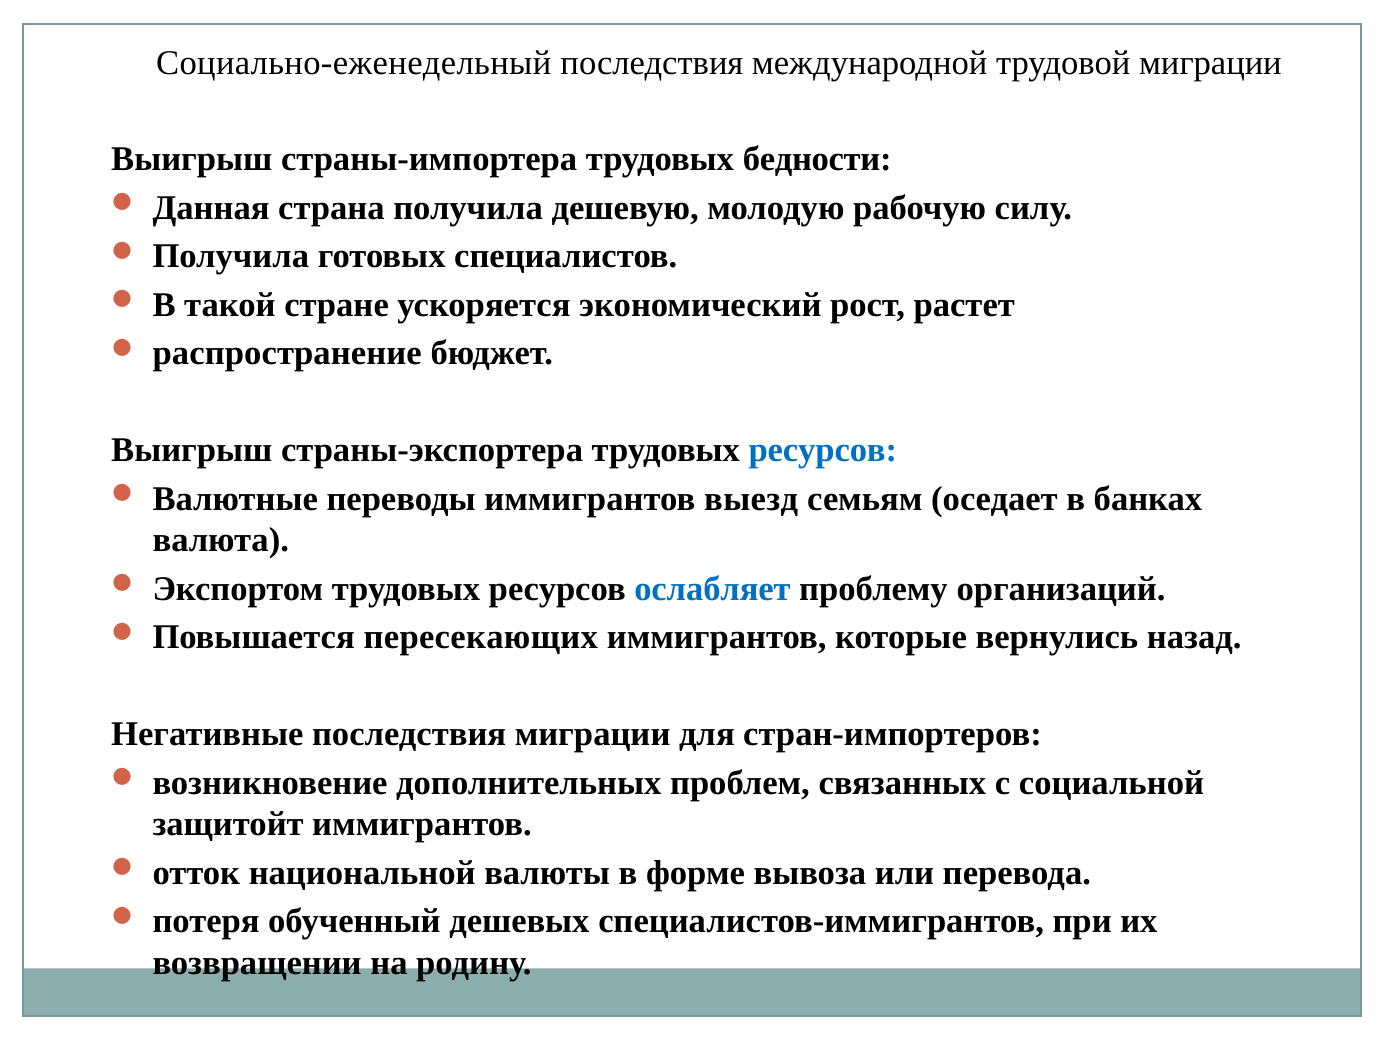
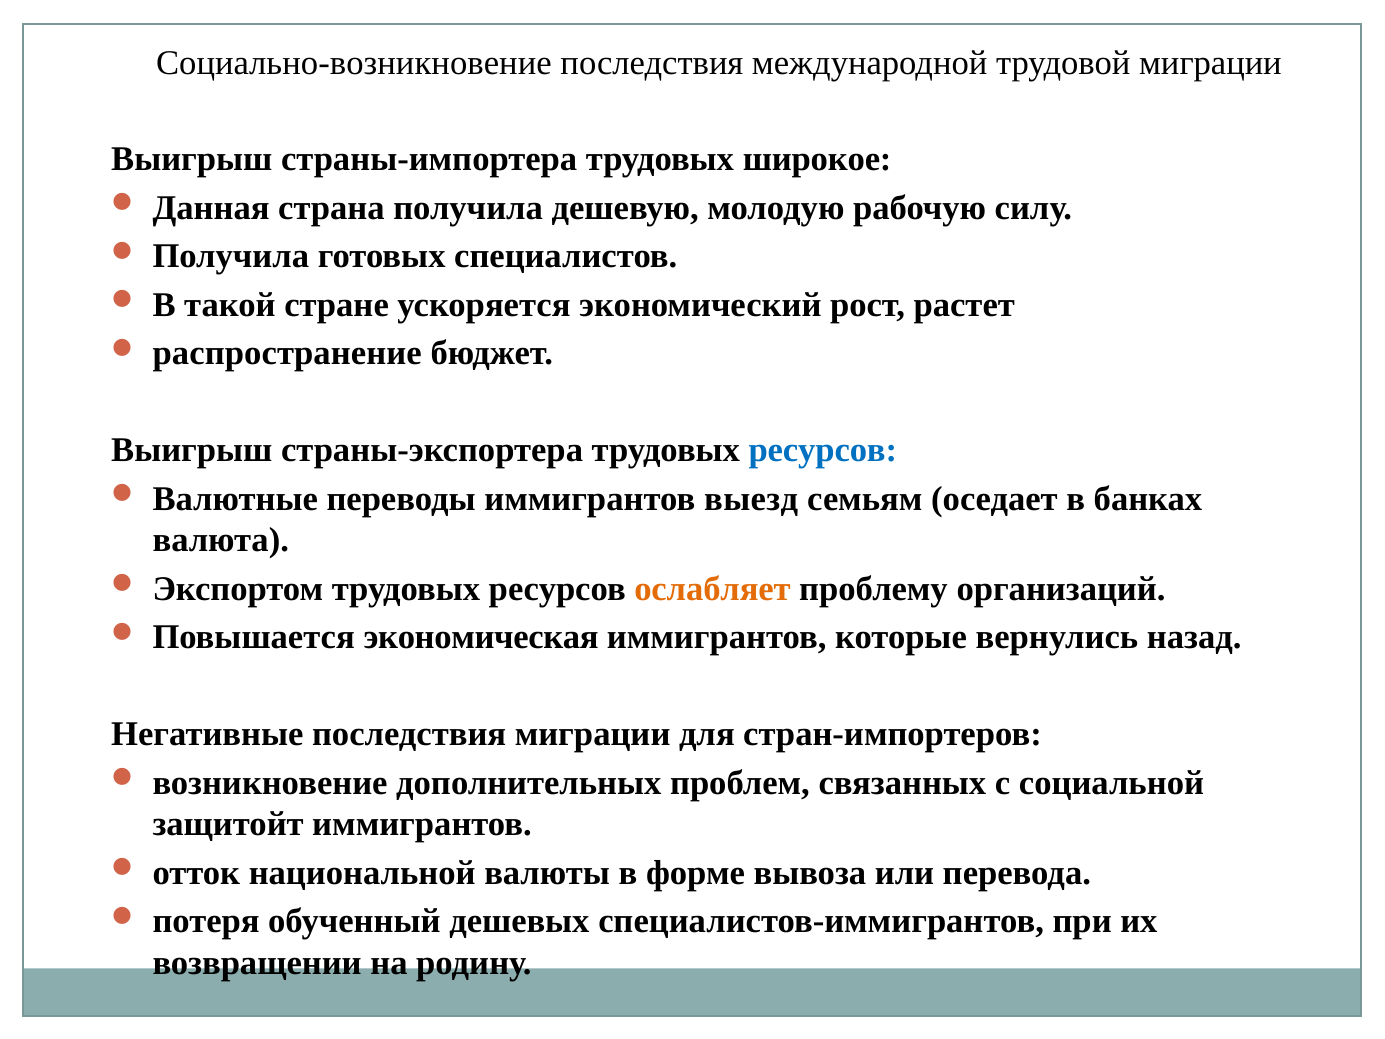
Социально-еженедельный: Социально-еженедельный -> Социально-возникновение (354, 63)
бедности: бедности -> широкое (817, 160)
ослабляет colour: blue -> orange (712, 589)
пересекающих: пересекающих -> экономическая (481, 637)
